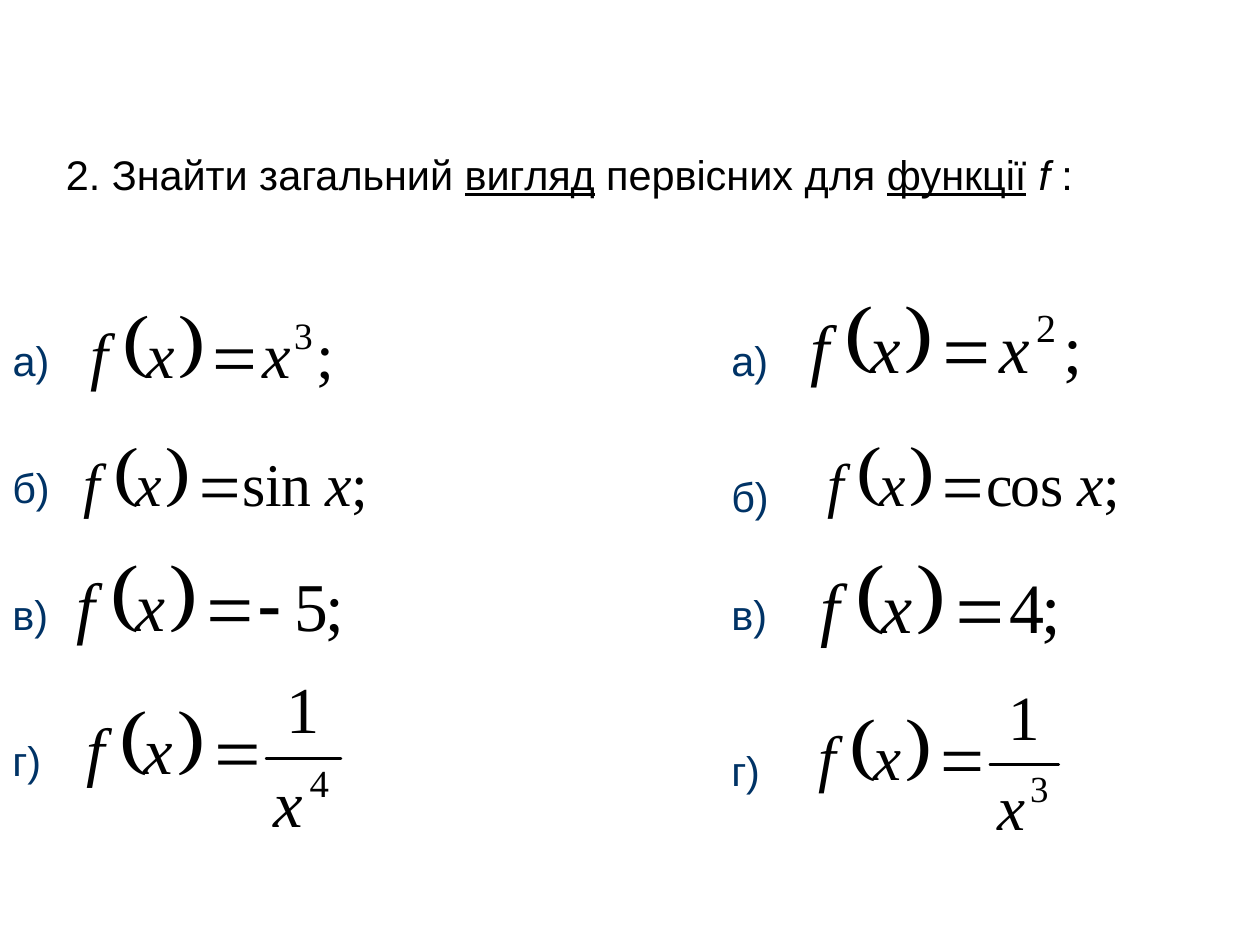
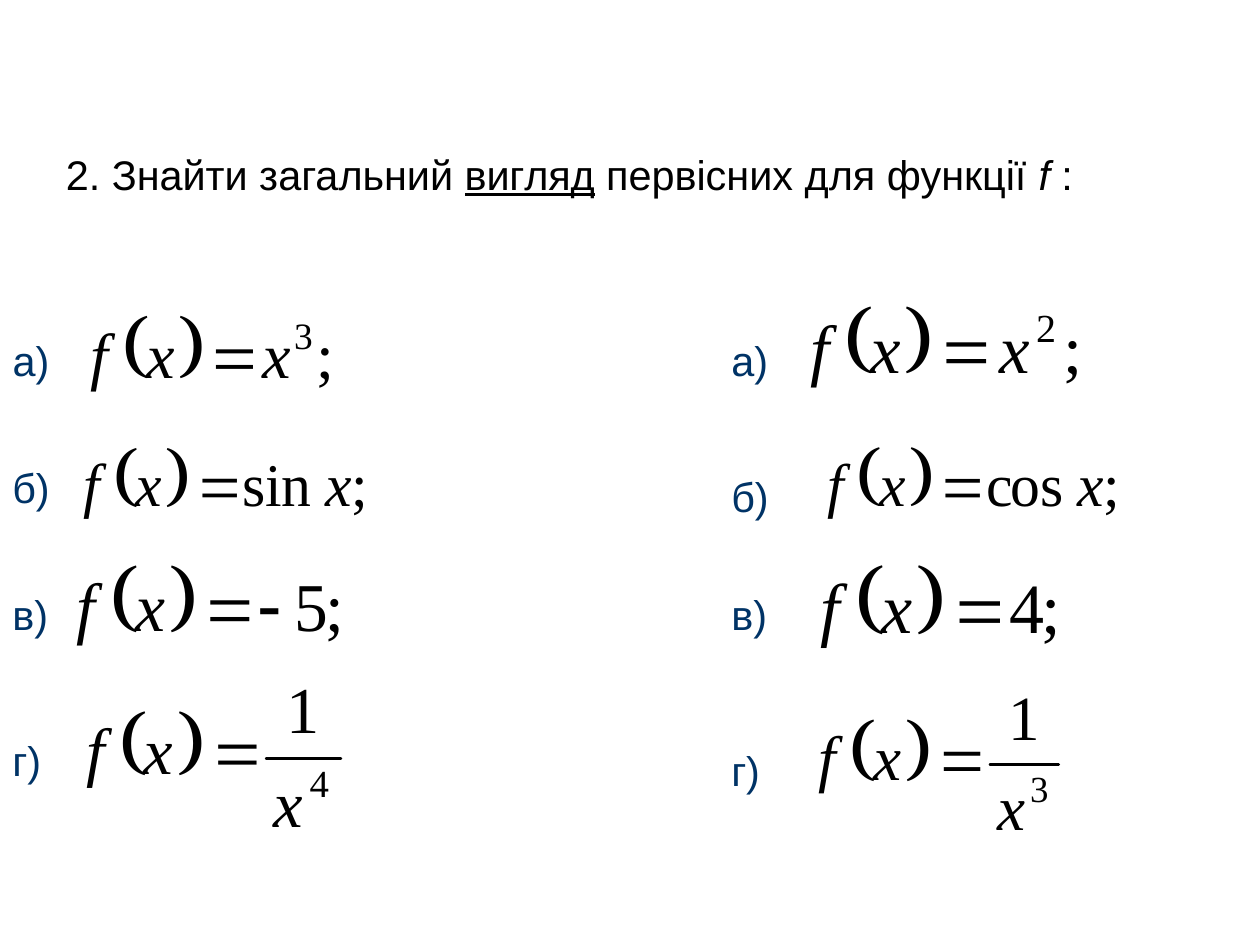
функції underline: present -> none (957, 177)
